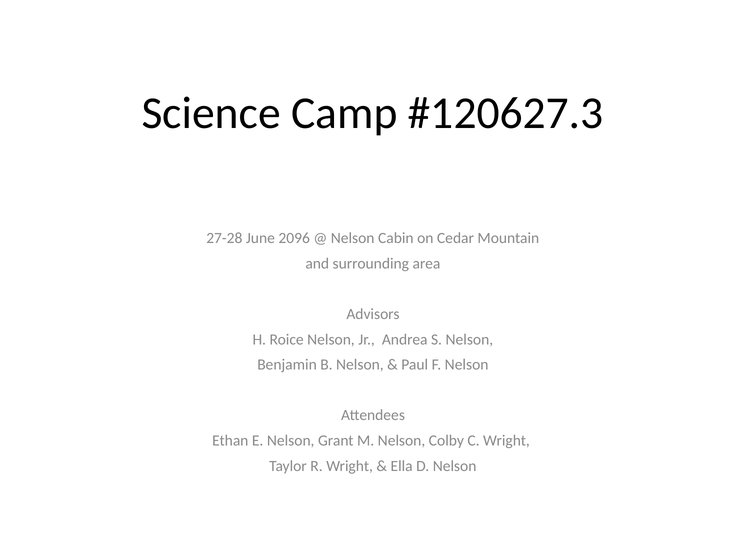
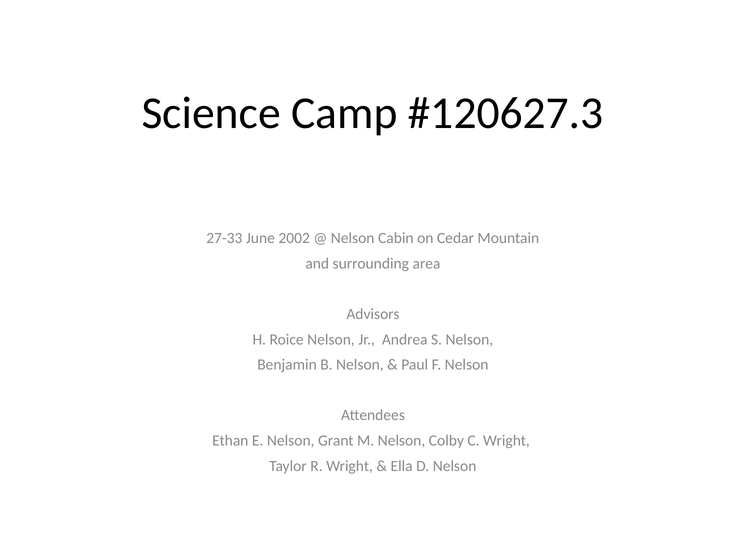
27-28: 27-28 -> 27-33 (224, 238)
2096: 2096 -> 2002 (294, 238)
